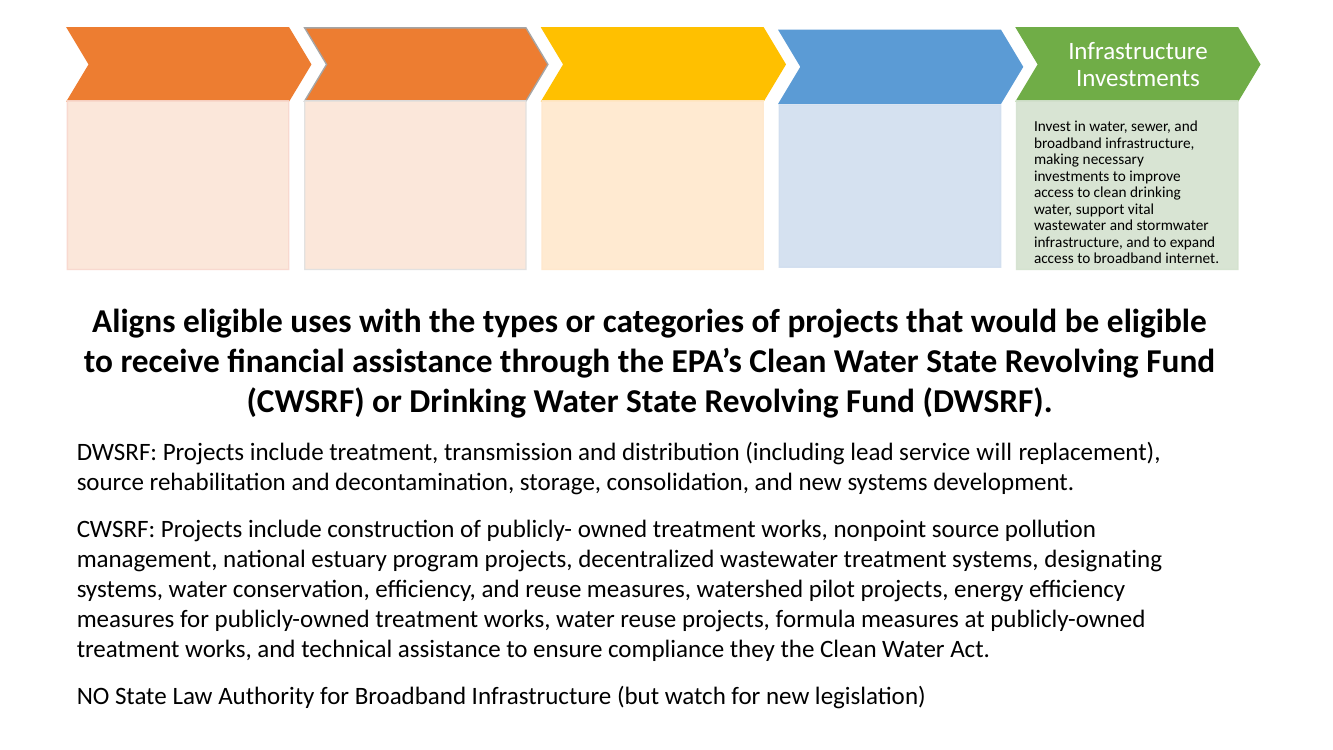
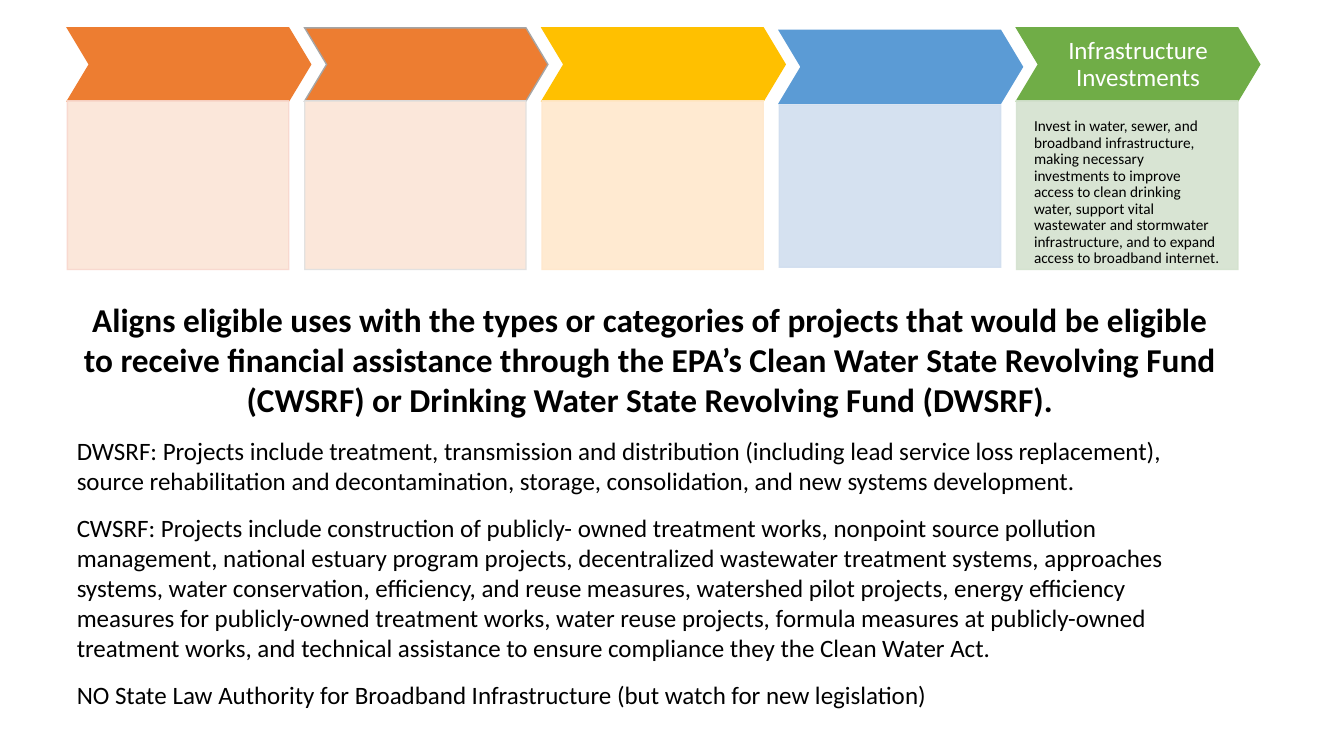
will: will -> loss (995, 452)
designating: designating -> approaches (1103, 559)
